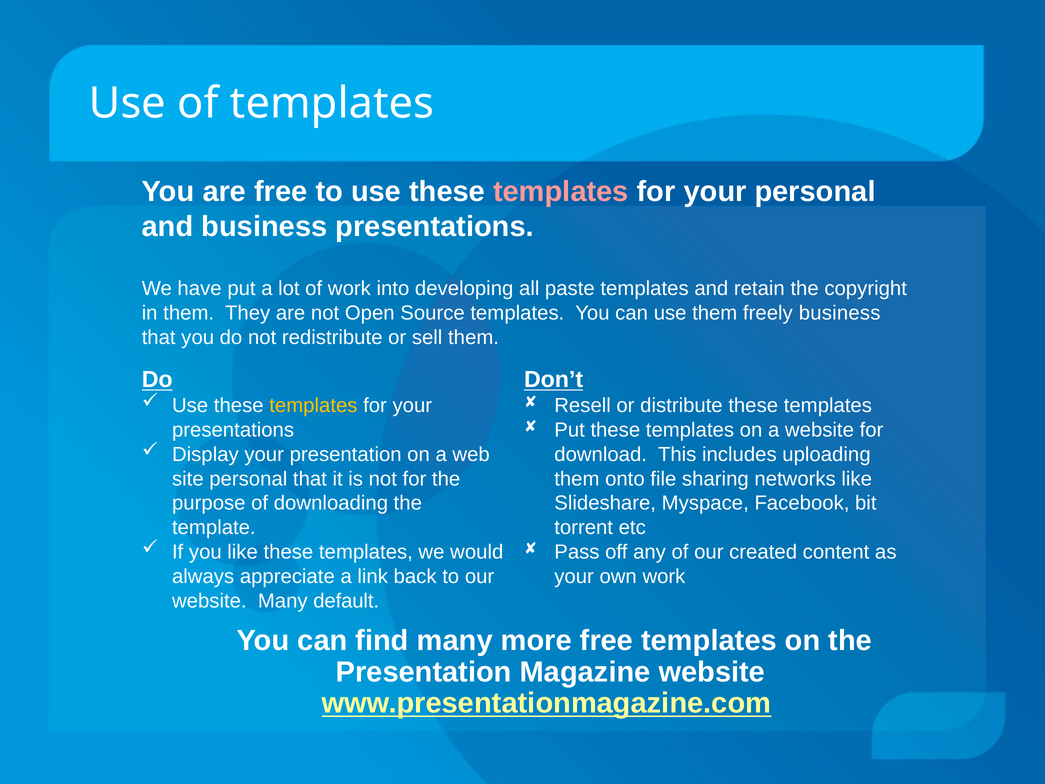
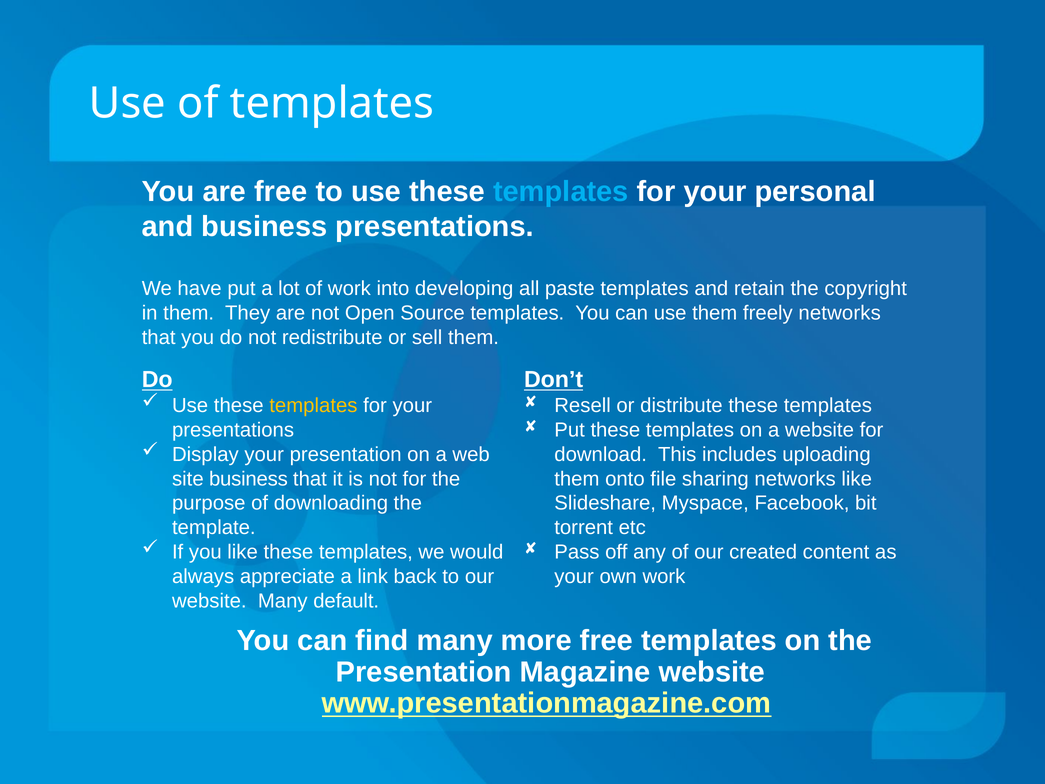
templates colour: pink -> light blue (561, 192)
freely business: business -> networks (840, 313)
site personal: personal -> business (248, 479)
